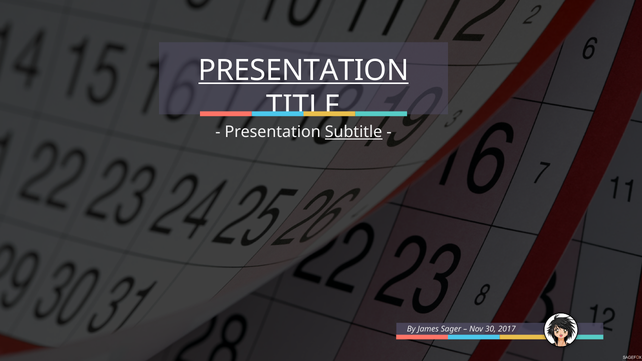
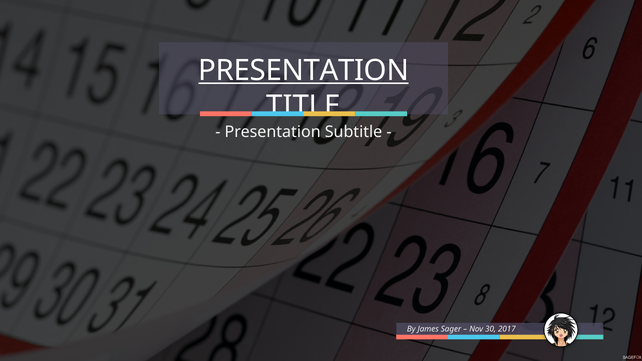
Subtitle underline: present -> none (354, 132)
